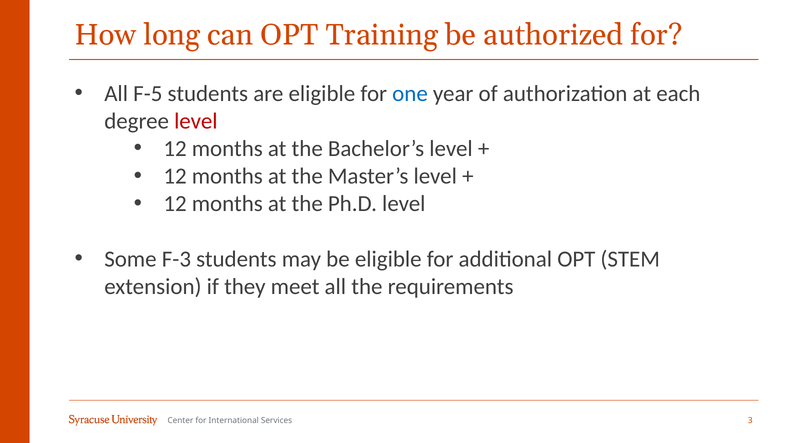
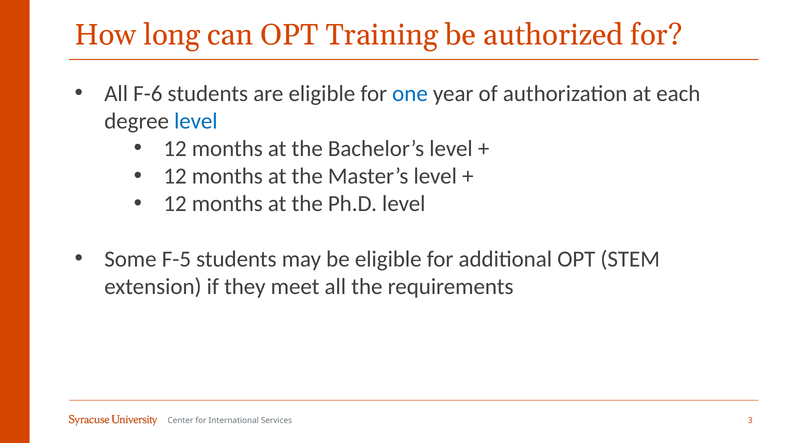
F-5: F-5 -> F-6 (148, 94)
level colour: red -> blue (196, 121)
F-3: F-3 -> F-5 (176, 259)
